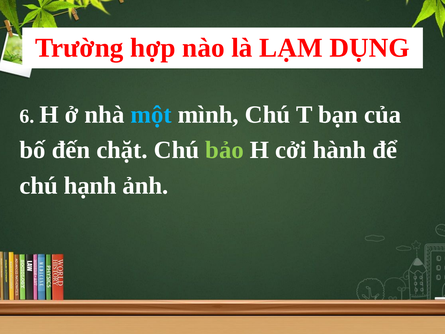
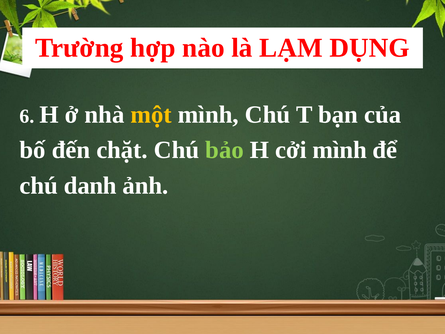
một colour: light blue -> yellow (151, 114)
cởi hành: hành -> mình (340, 150)
hạnh: hạnh -> danh (90, 186)
